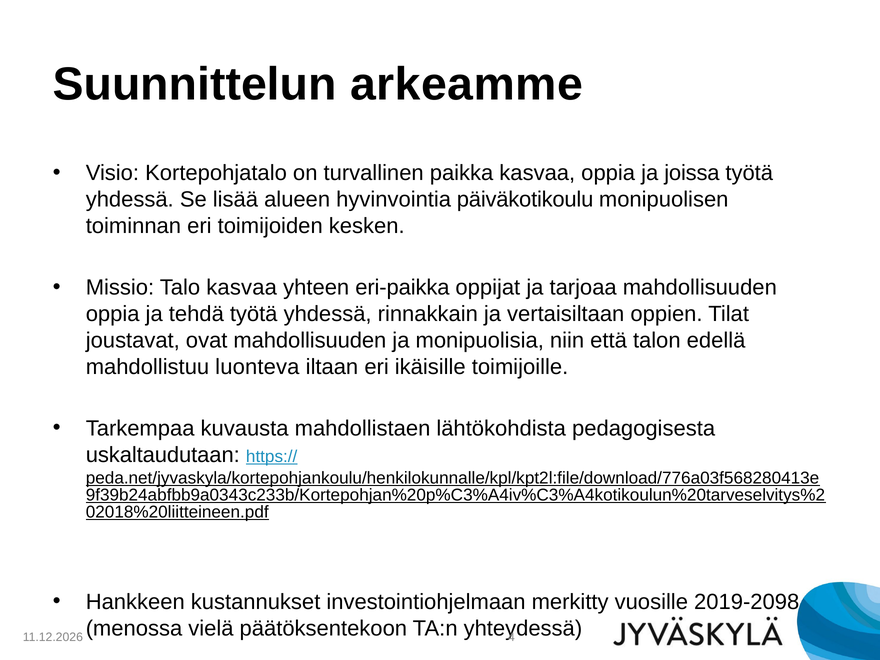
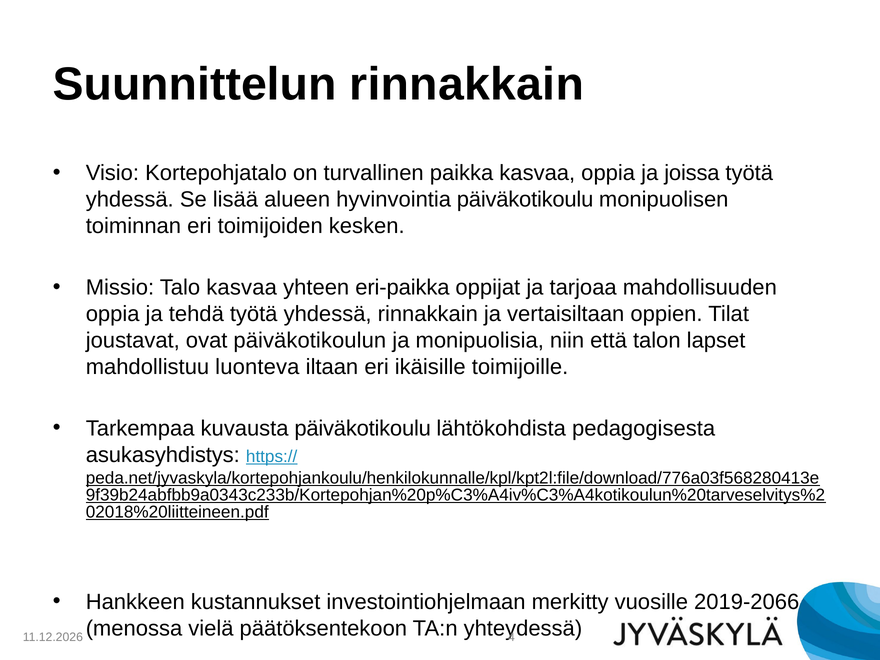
Suunnittelun arkeamme: arkeamme -> rinnakkain (467, 85)
ovat mahdollisuuden: mahdollisuuden -> päiväkotikoulun (310, 340)
edellä: edellä -> lapset (716, 340)
kuvausta mahdollistaen: mahdollistaen -> päiväkotikoulu (363, 428)
uskaltaudutaan: uskaltaudutaan -> asukasyhdistys (163, 455)
2019-2098: 2019-2098 -> 2019-2066 (747, 602)
